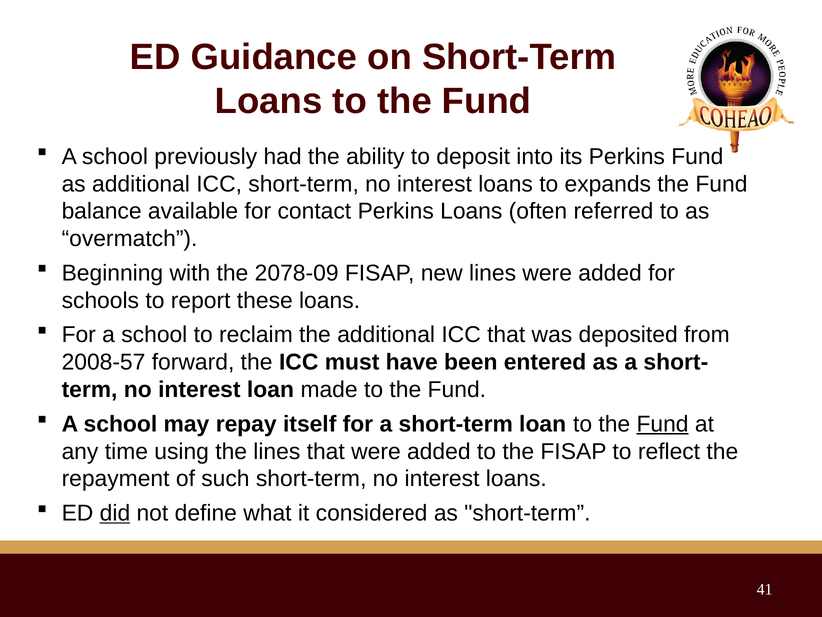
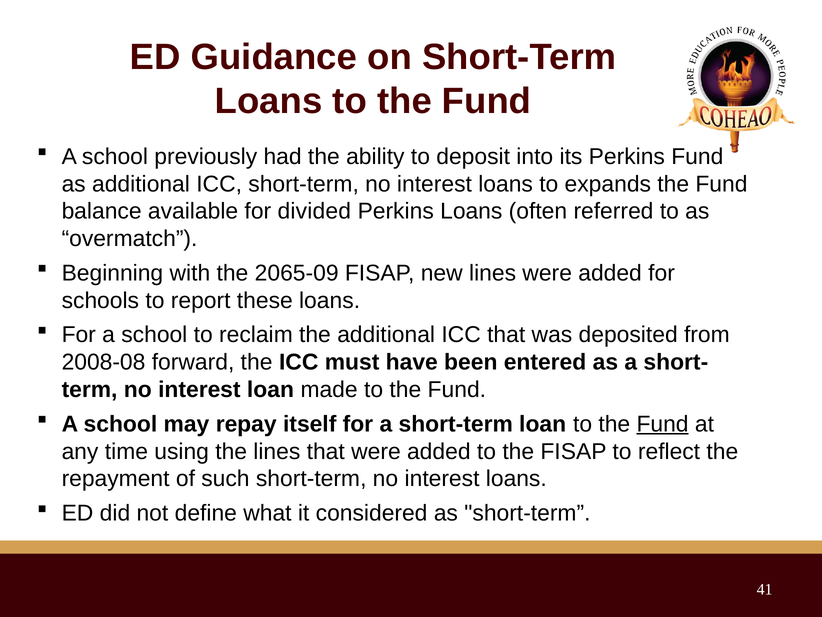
contact: contact -> divided (314, 211)
2078-09: 2078-09 -> 2065-09 (297, 273)
2008-57: 2008-57 -> 2008-08 (104, 362)
did underline: present -> none (115, 513)
